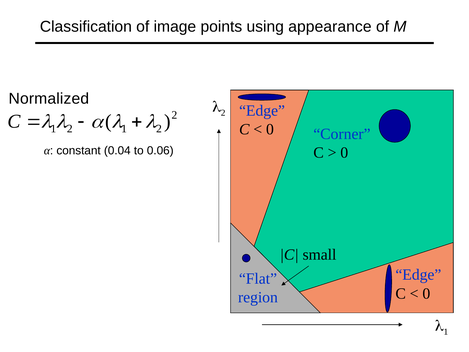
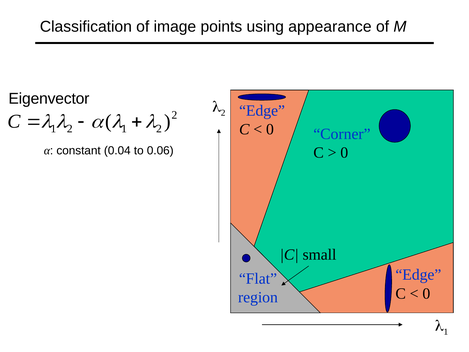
Normalized: Normalized -> Eigenvector (49, 99)
